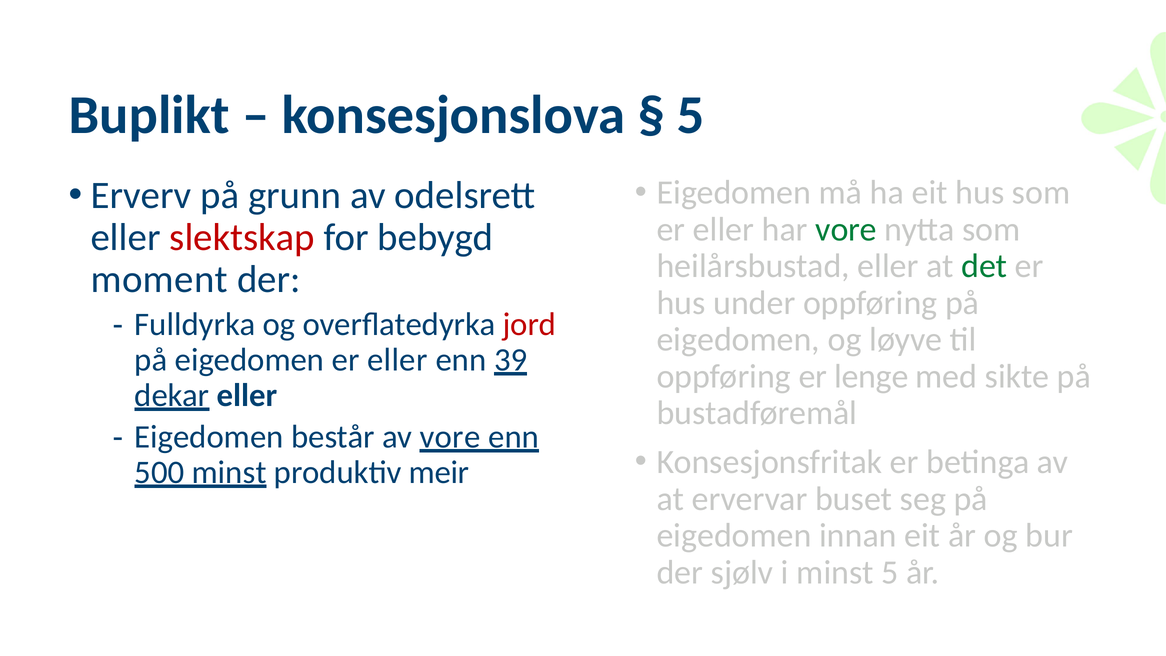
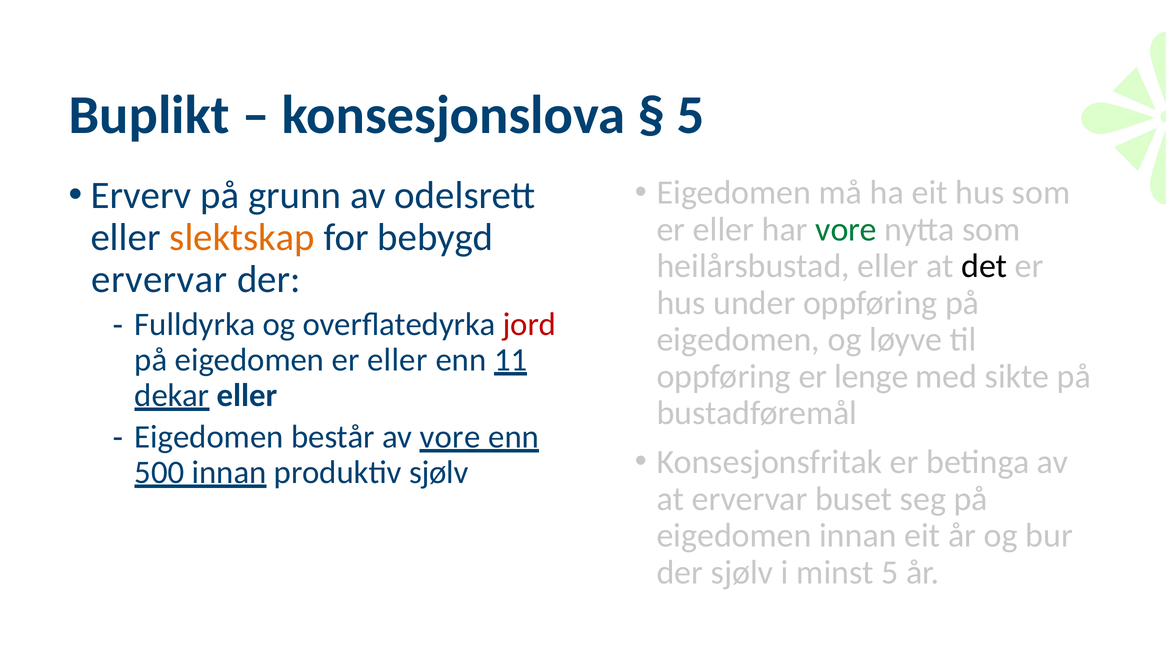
slektskap colour: red -> orange (242, 237)
det colour: green -> black (984, 266)
moment: moment -> ervervar (159, 279)
39: 39 -> 11 (511, 360)
500 minst: minst -> innan (229, 472)
produktiv meir: meir -> sjølv (439, 472)
